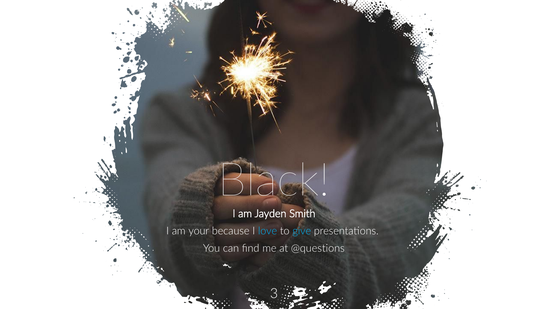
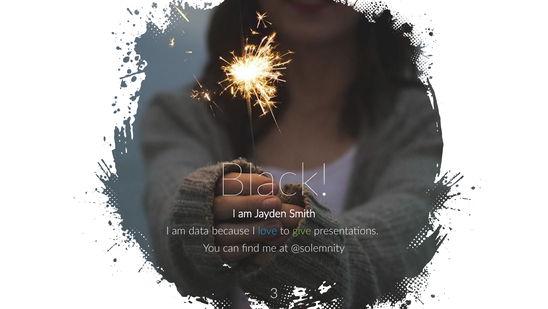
your: your -> data (199, 230)
give colour: light blue -> light green (302, 230)
@questions: @questions -> @solemnity (318, 248)
